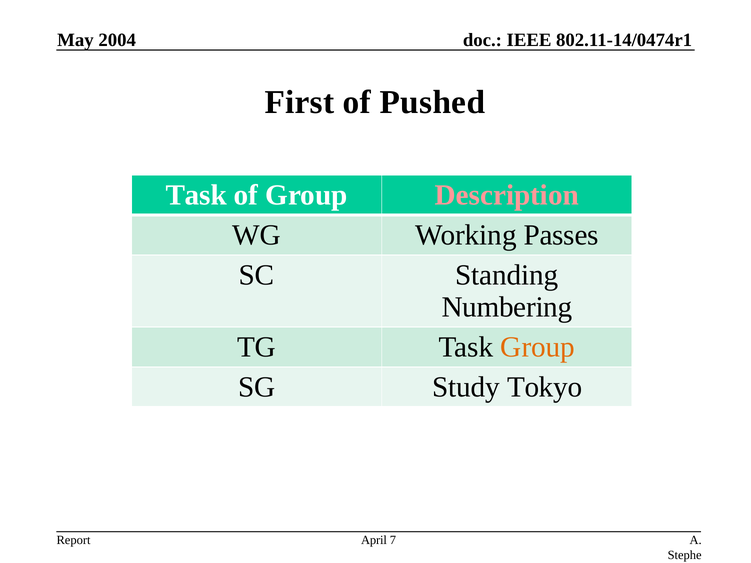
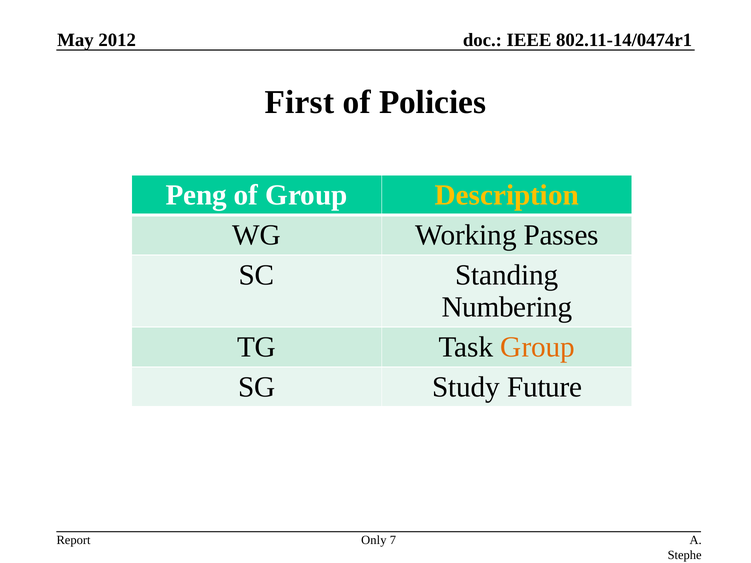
2004: 2004 -> 2012 (117, 40)
Pushed: Pushed -> Policies (433, 102)
Task: Task -> Peng (196, 195)
Description colour: pink -> yellow (507, 195)
Tokyo: Tokyo -> Future (545, 387)
April: April -> Only (374, 540)
